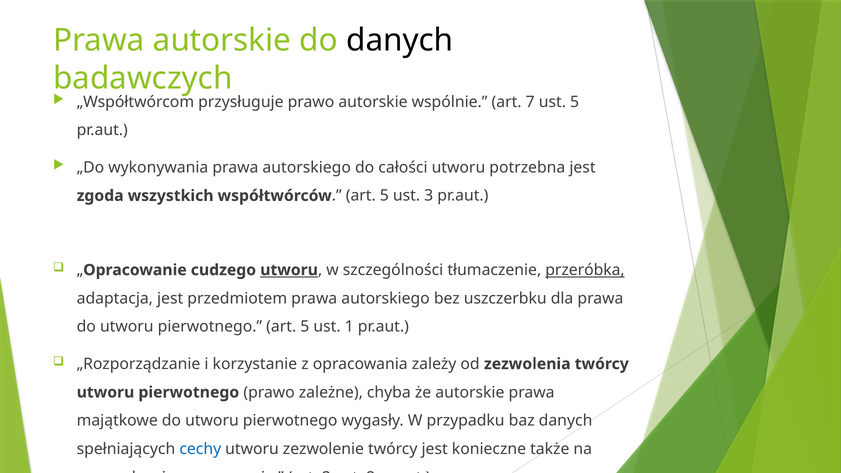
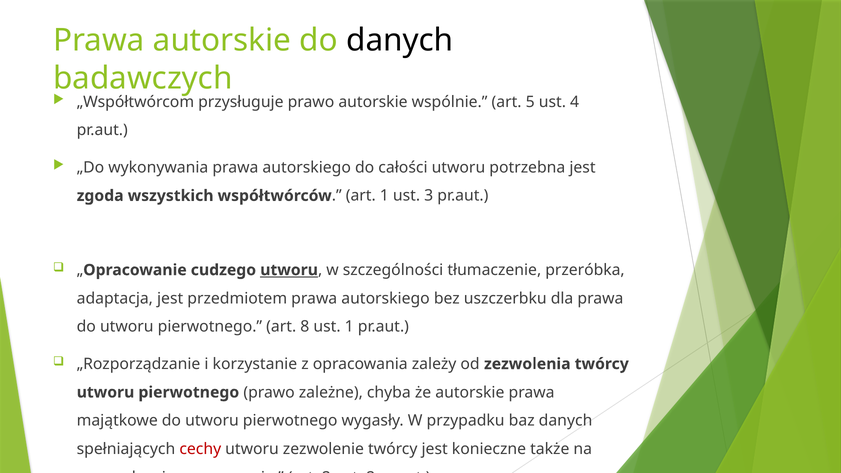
7: 7 -> 5 (530, 102)
ust 5: 5 -> 4 (575, 102)
5: 5 -> 1 (384, 196)
przeróbka underline: present -> none (585, 270)
pierwotnego art 5: 5 -> 8 (305, 327)
cechy colour: blue -> red (200, 449)
